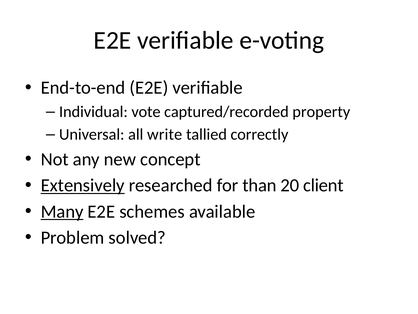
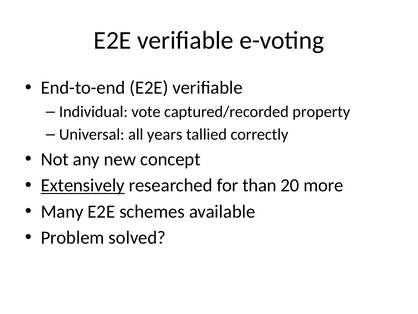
write: write -> years (165, 134)
client: client -> more (323, 185)
Many underline: present -> none (62, 211)
